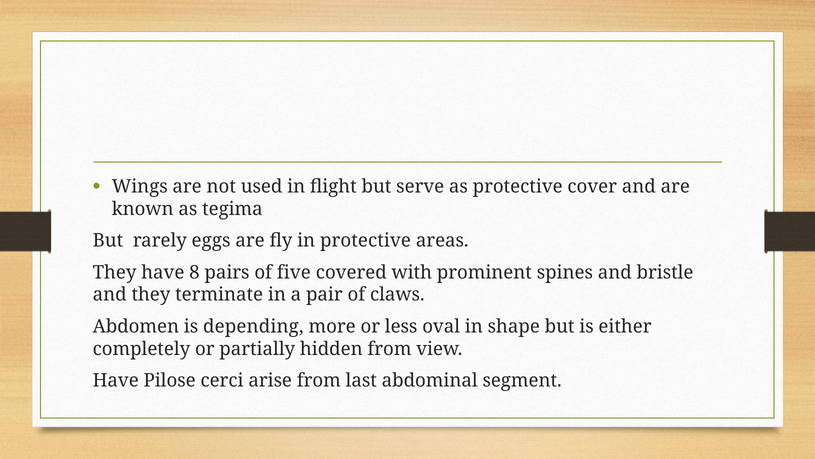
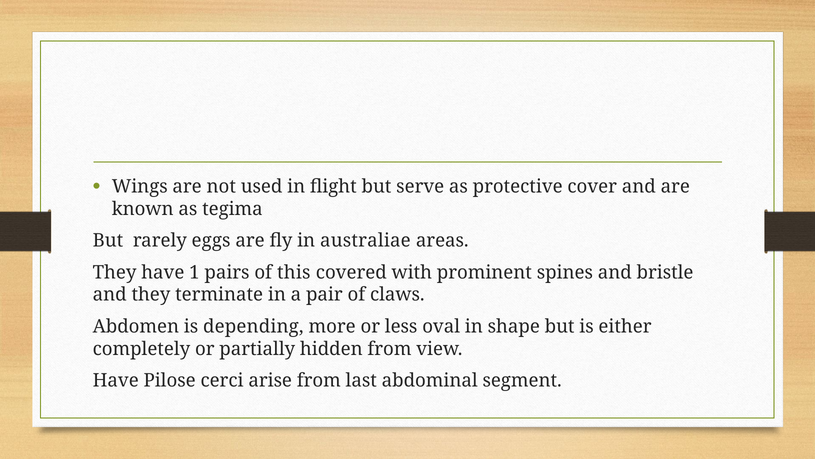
in protective: protective -> australiae (365, 240)
8: 8 -> 1 (194, 272)
five: five -> this (294, 272)
